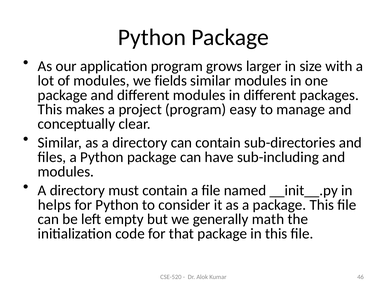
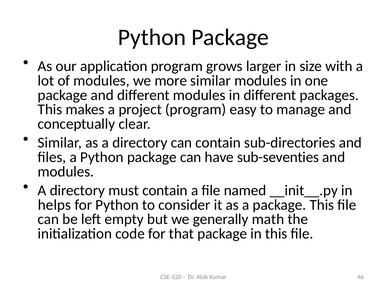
fields: fields -> more (171, 81)
sub-including: sub-including -> sub-seventies (278, 157)
